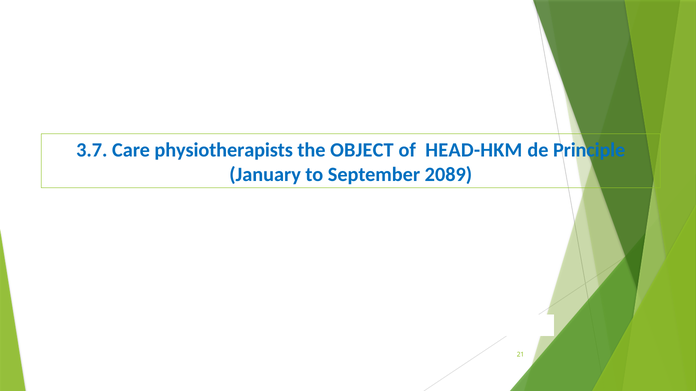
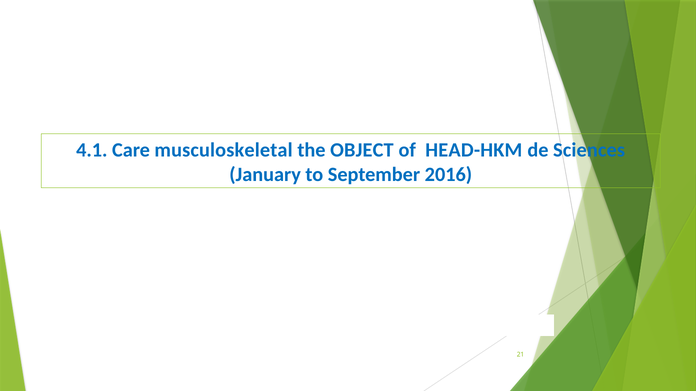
3.7: 3.7 -> 4.1 (92, 150)
physiotherapists: physiotherapists -> musculoskeletal (224, 150)
Principle: Principle -> Sciences (589, 150)
2089: 2089 -> 2016 (448, 175)
